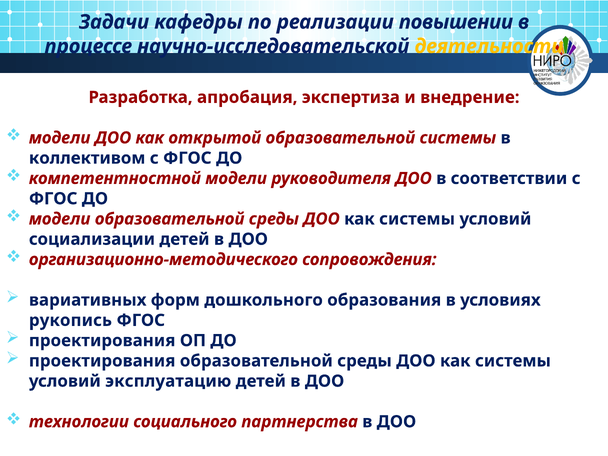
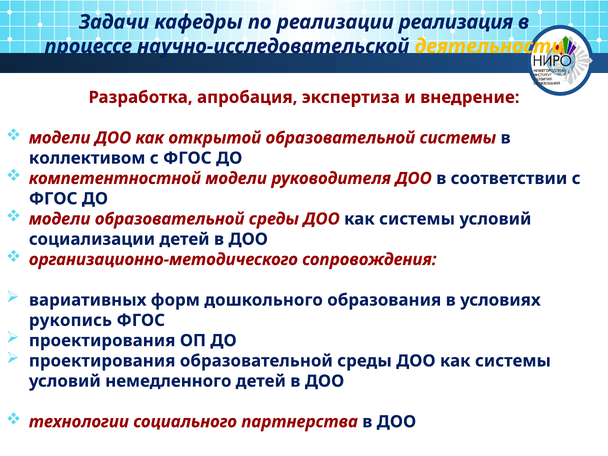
повышении: повышении -> реализация (456, 22)
эксплуатацию: эксплуатацию -> немедленного (168, 381)
